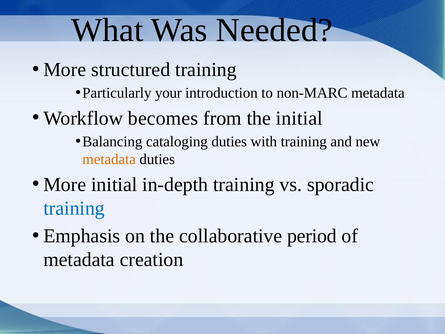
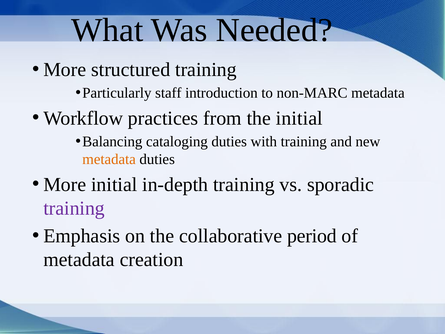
your: your -> staff (168, 93)
becomes: becomes -> practices (163, 118)
training colour: blue -> purple (74, 208)
